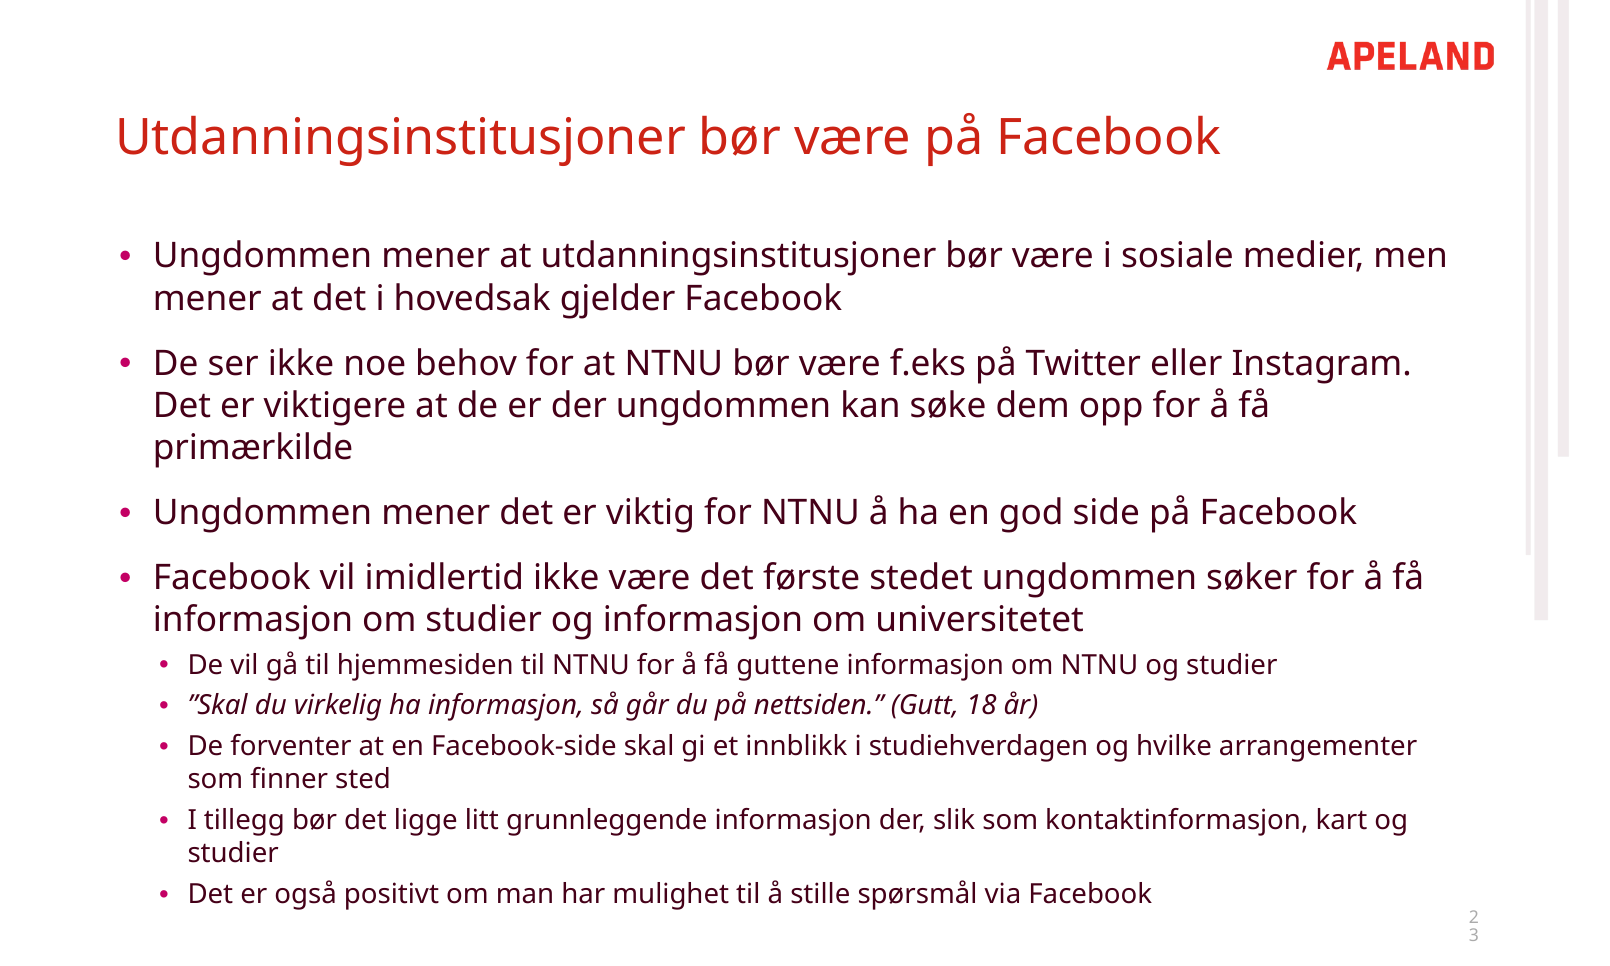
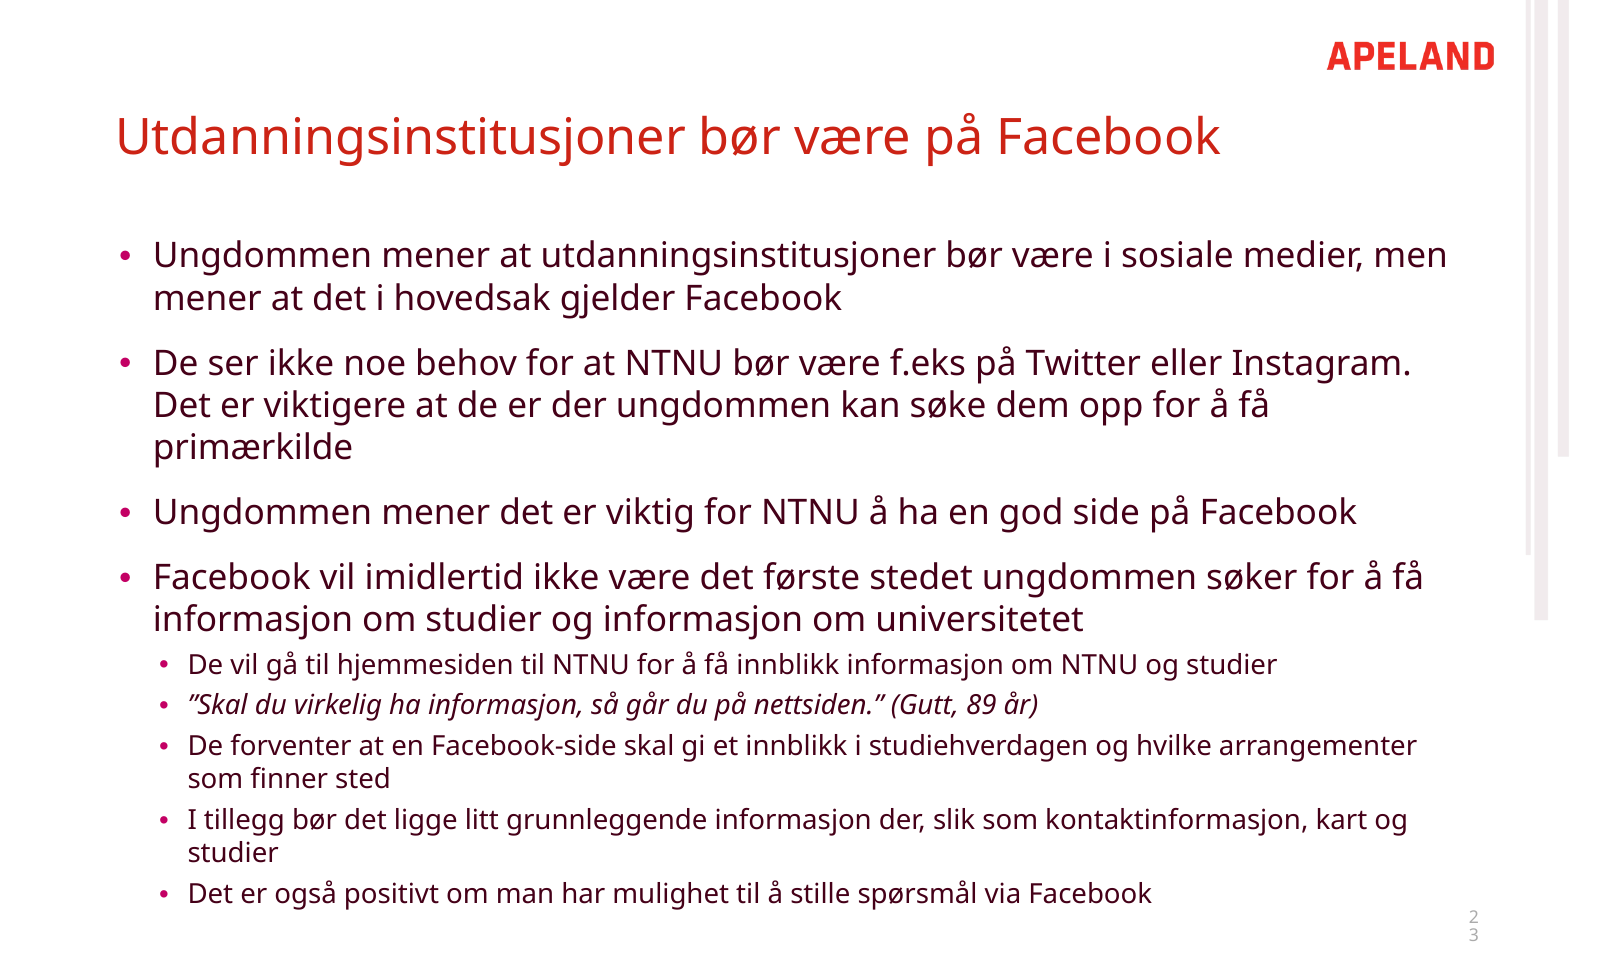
få guttene: guttene -> innblikk (788, 665)
18: 18 -> 89 (981, 706)
